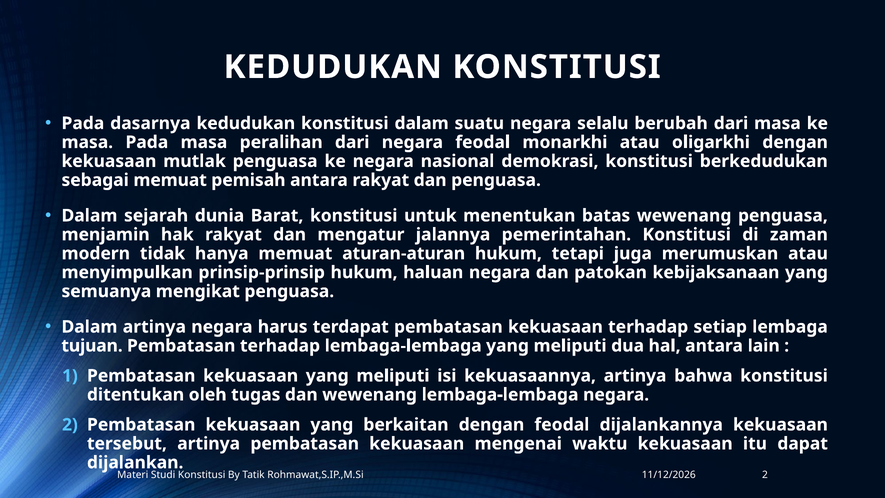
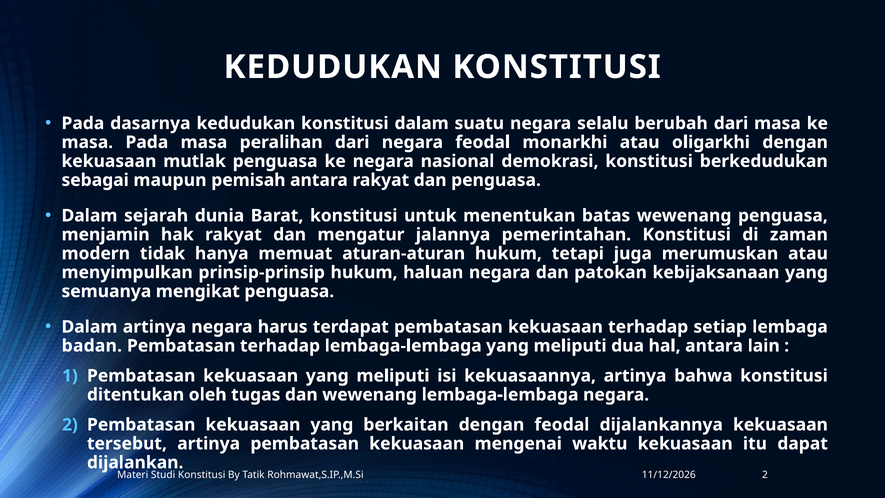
sebagai memuat: memuat -> maupun (170, 180)
tujuan: tujuan -> badan (92, 346)
